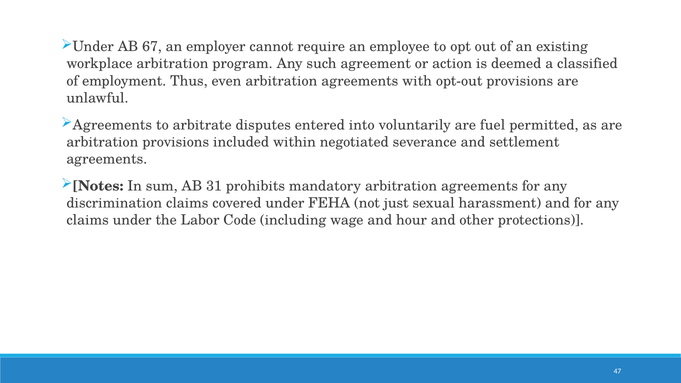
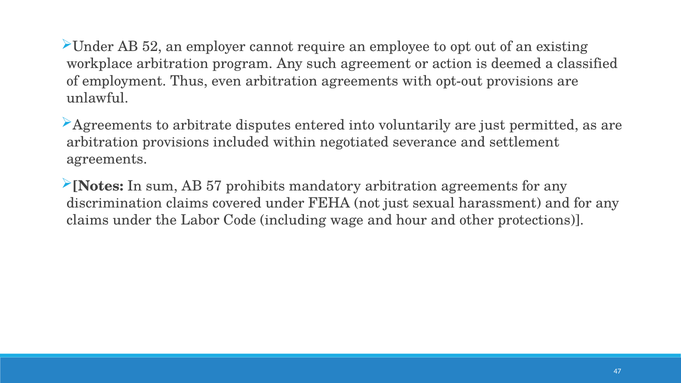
67: 67 -> 52 (152, 47)
are fuel: fuel -> just (493, 125)
31: 31 -> 57 (214, 186)
